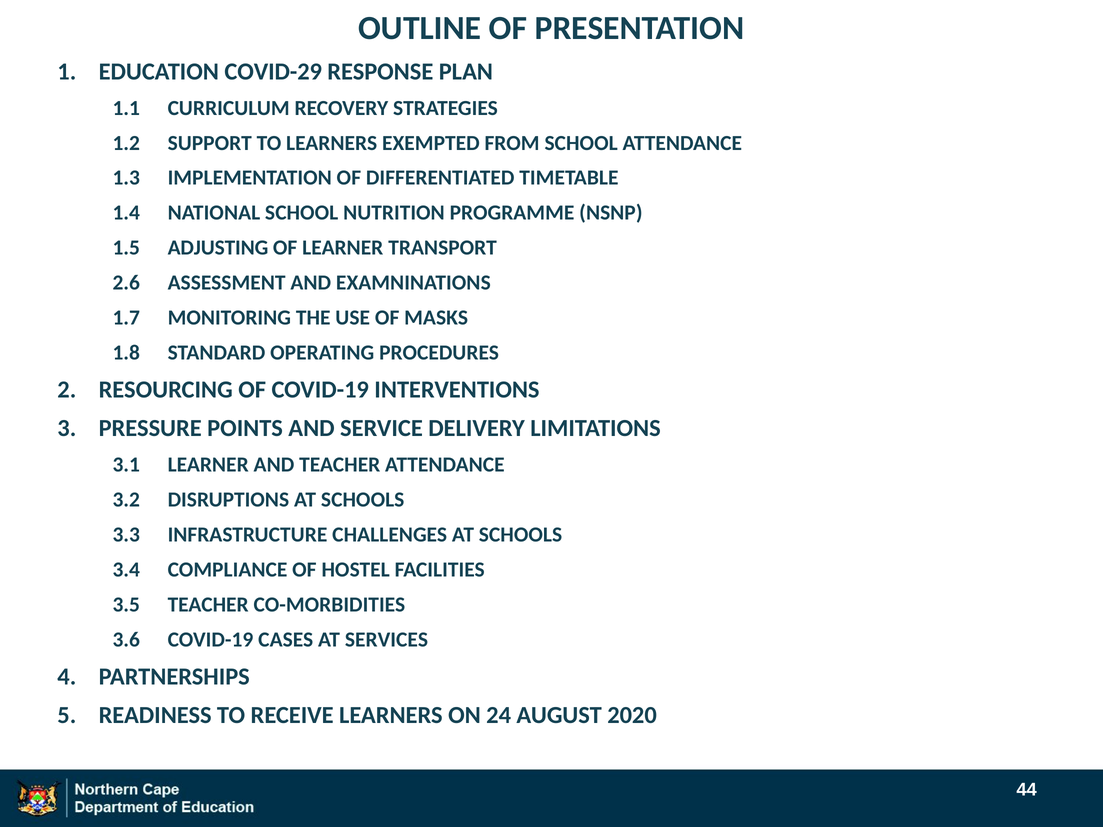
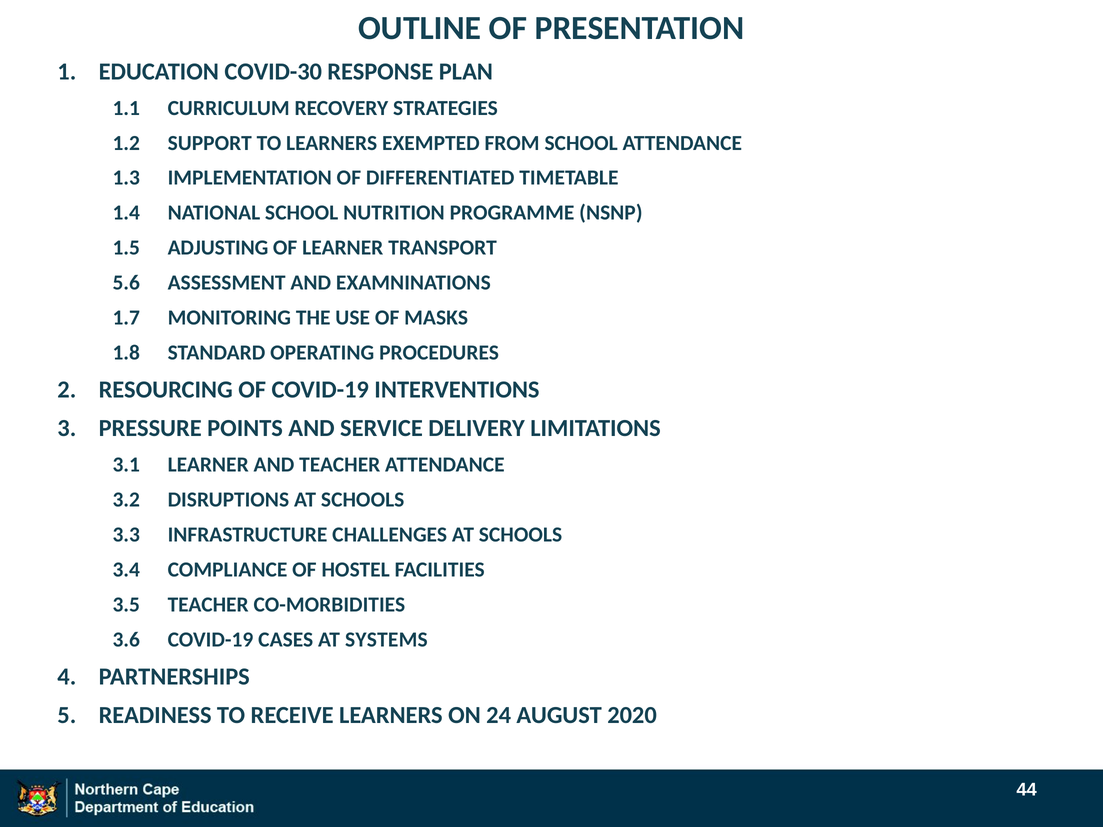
COVID-29: COVID-29 -> COVID-30 (273, 71)
2.6: 2.6 -> 5.6 (126, 283)
SERVICES: SERVICES -> SYSTEMS (386, 640)
